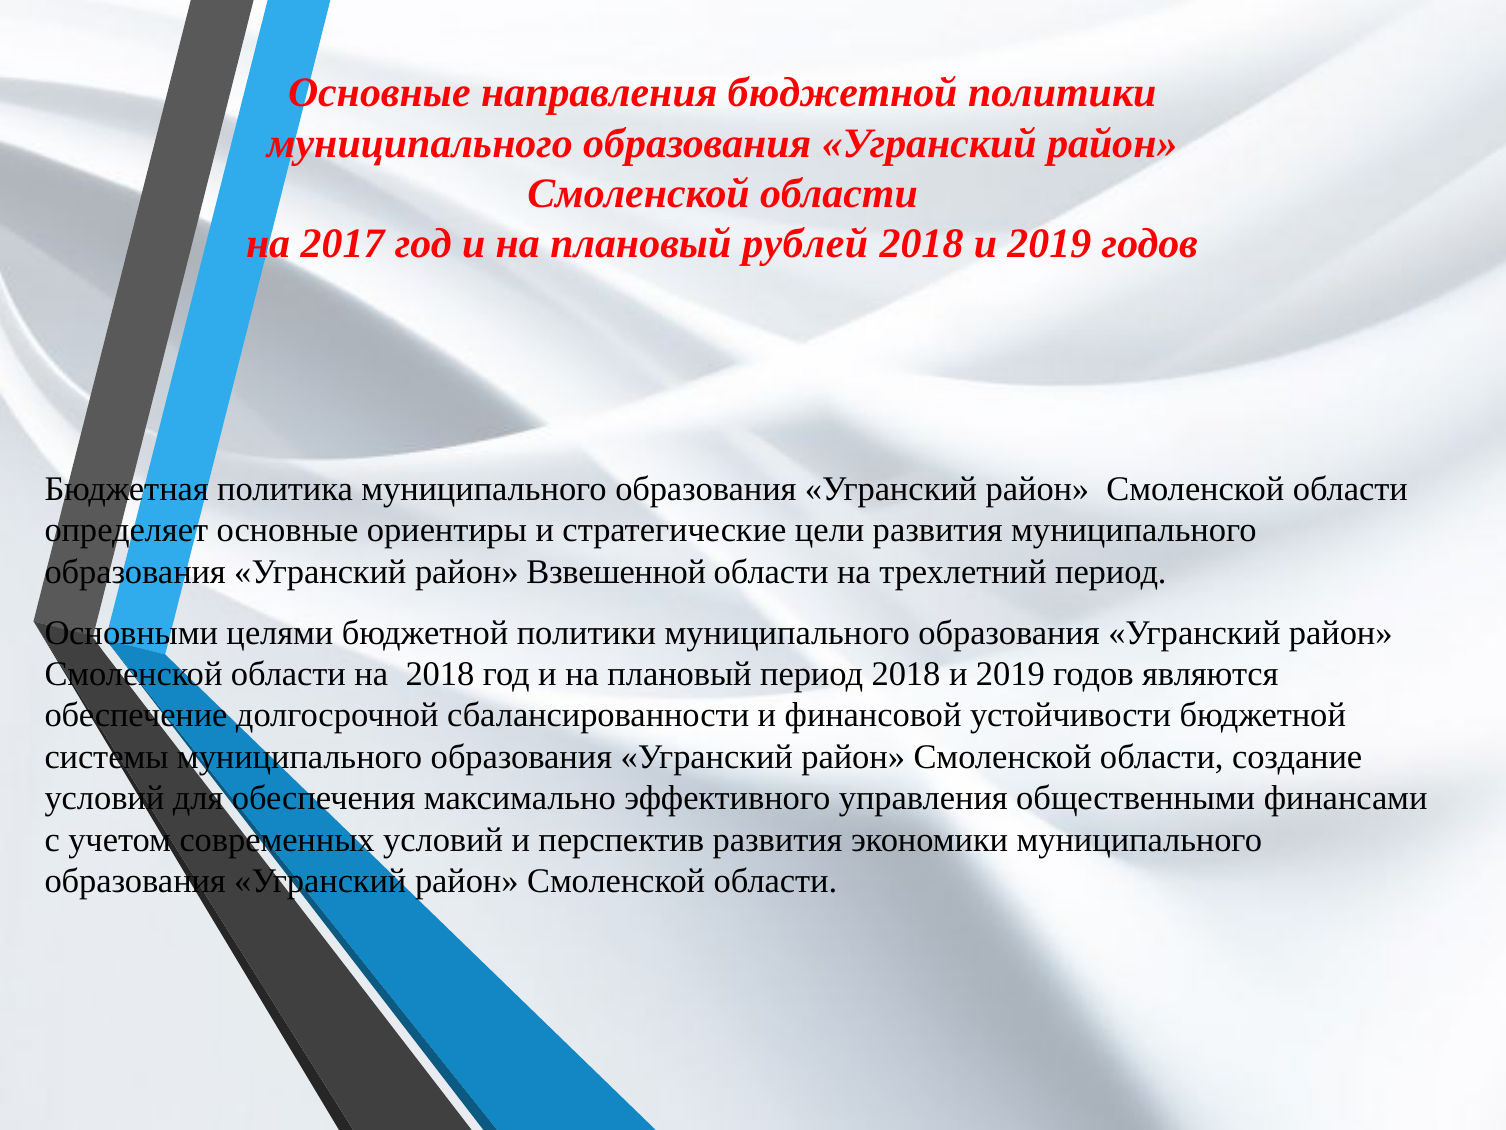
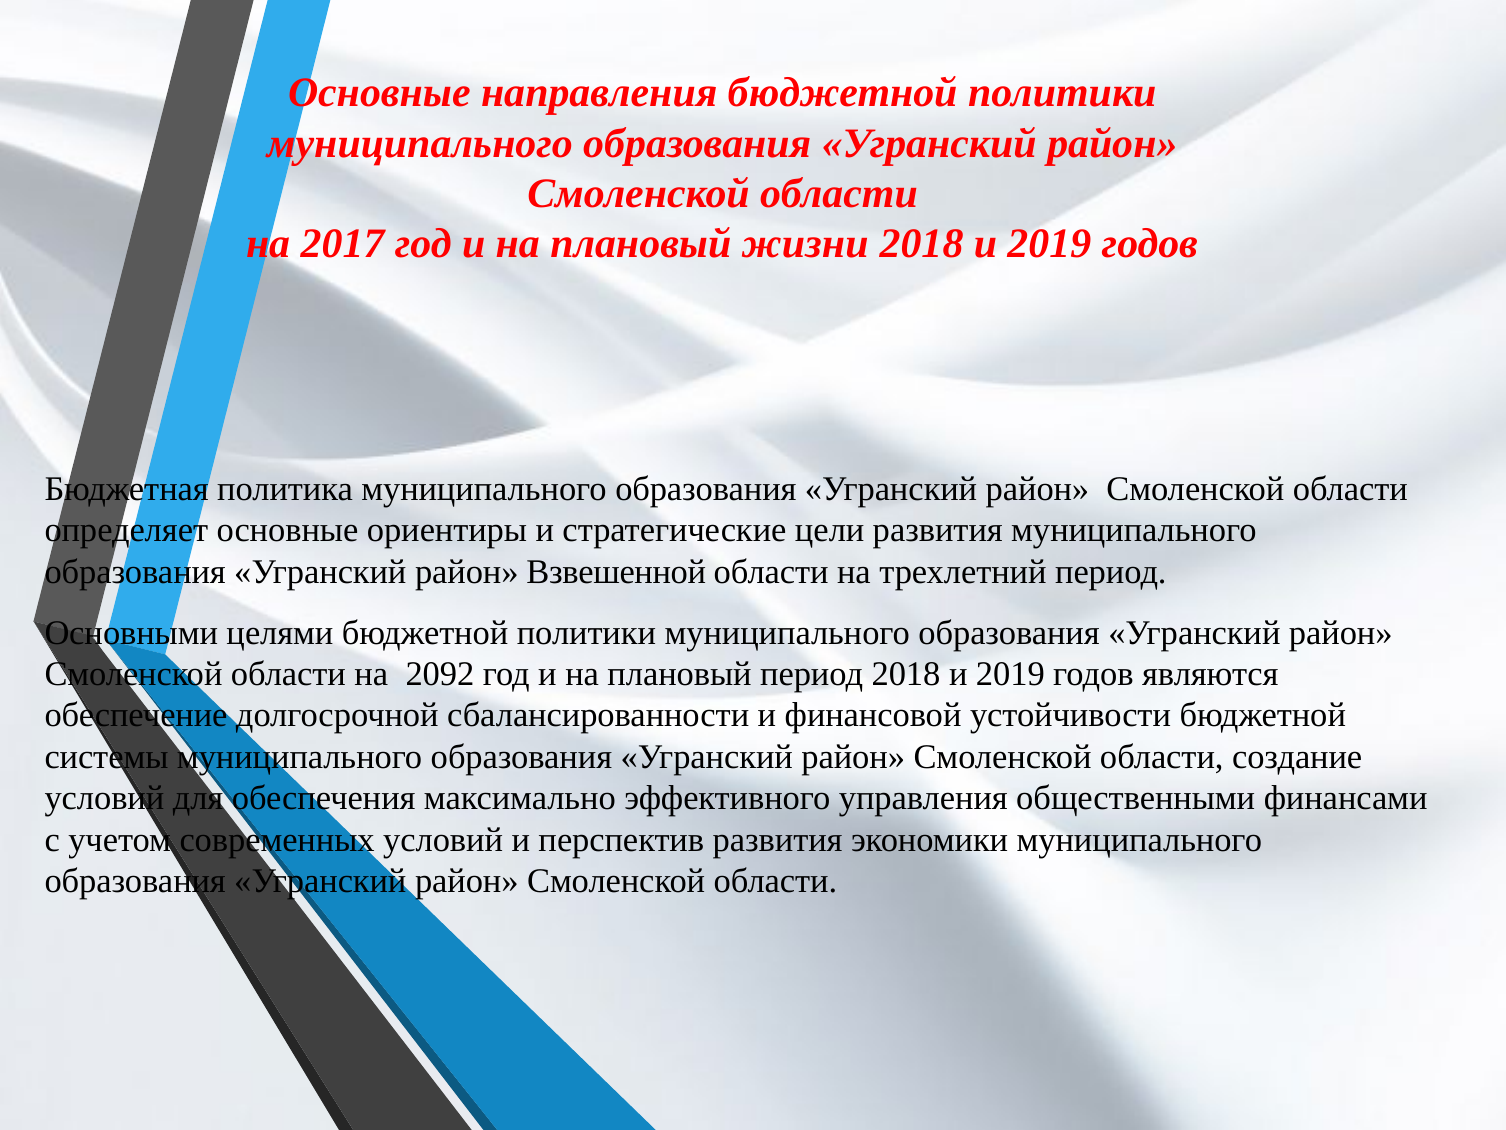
рублей: рублей -> жизни (805, 244)
на 2018: 2018 -> 2092 (440, 674)
